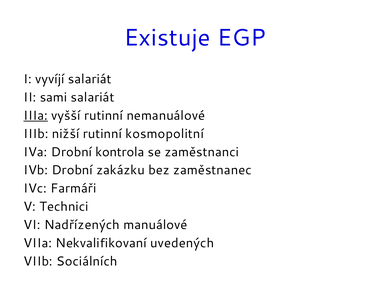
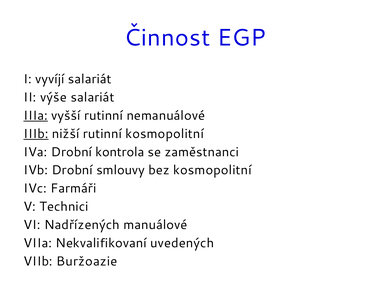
Existuje: Existuje -> Činnost (167, 38)
sami: sami -> výše (53, 97)
IIIb underline: none -> present (36, 133)
zakázku: zakázku -> smlouvy (121, 170)
bez zaměstnanec: zaměstnanec -> kosmopolitní (212, 170)
Sociálních: Sociálních -> Buržoazie (87, 261)
